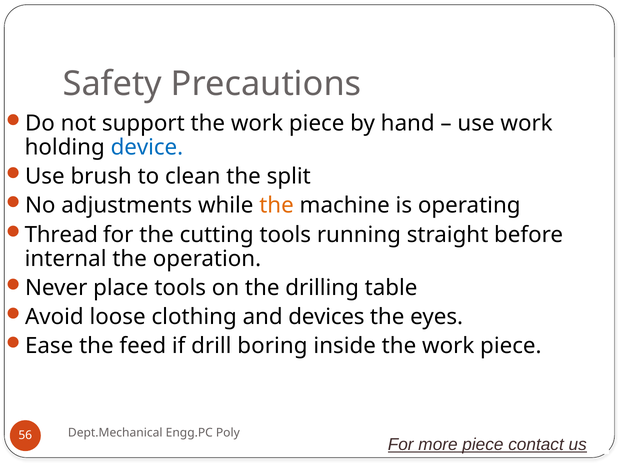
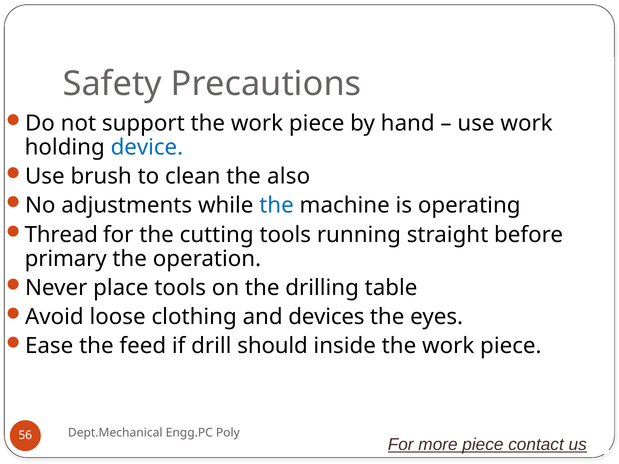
split: split -> also (289, 177)
the colour: orange -> blue (277, 206)
internal: internal -> primary (66, 259)
boring: boring -> should (273, 346)
